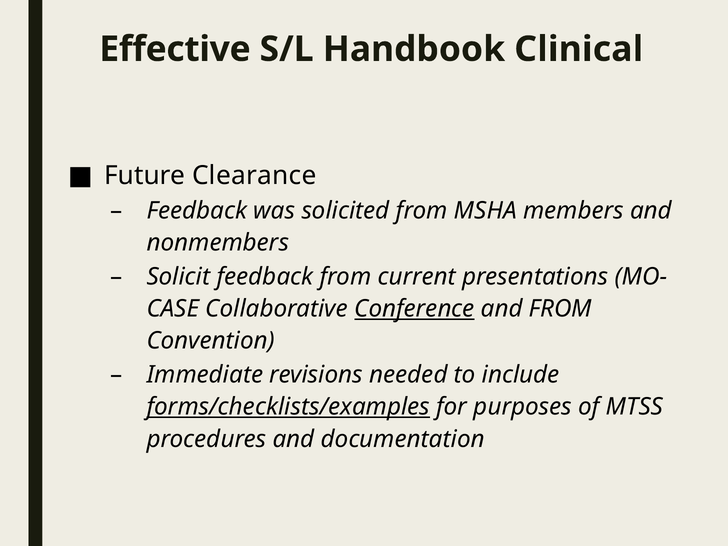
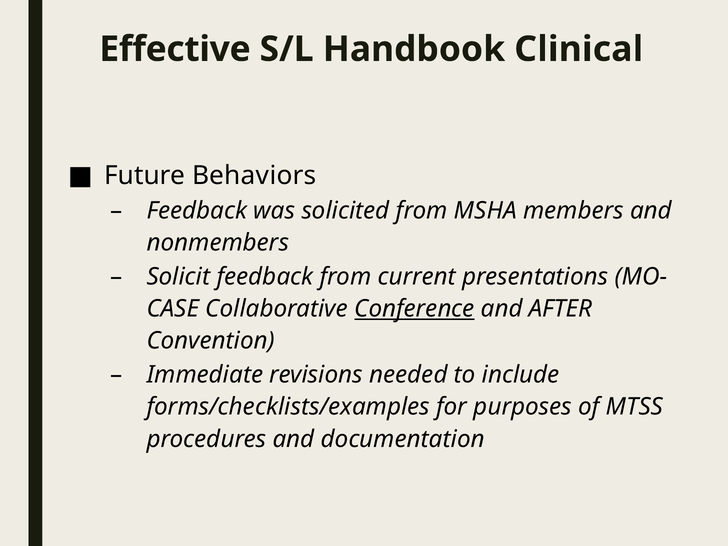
Clearance: Clearance -> Behaviors (254, 176)
and FROM: FROM -> AFTER (560, 309)
forms/checklists/examples underline: present -> none (288, 407)
